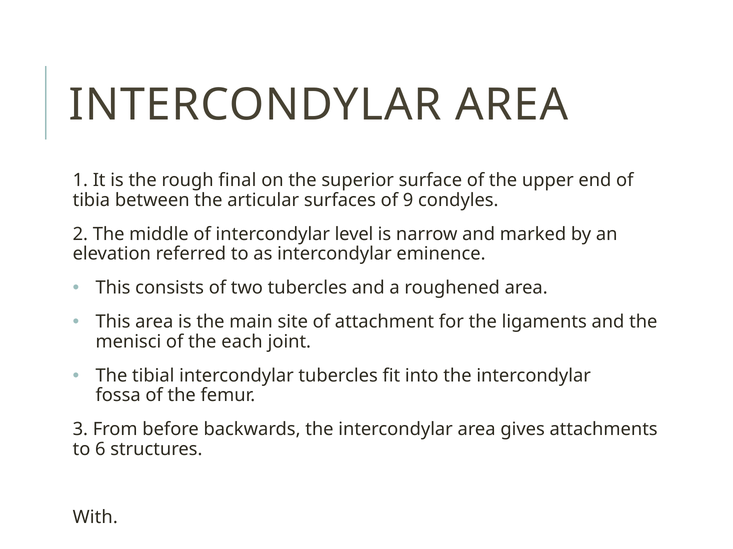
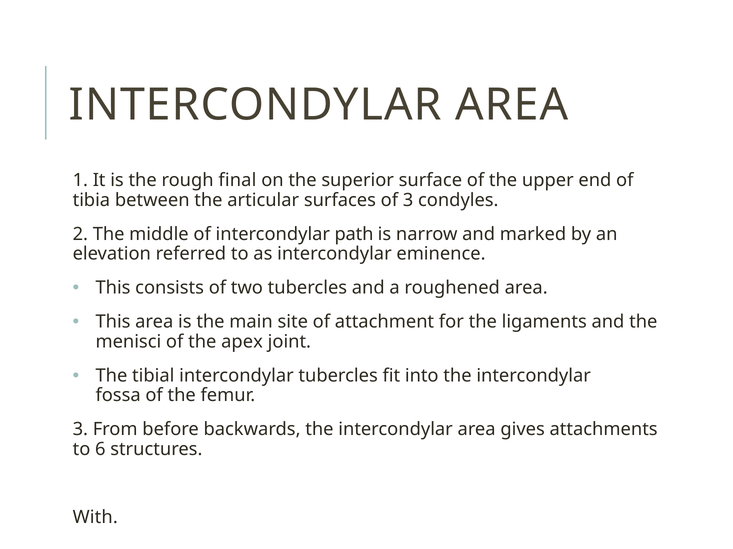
of 9: 9 -> 3 (408, 200)
level: level -> path (354, 234)
each: each -> apex (242, 342)
